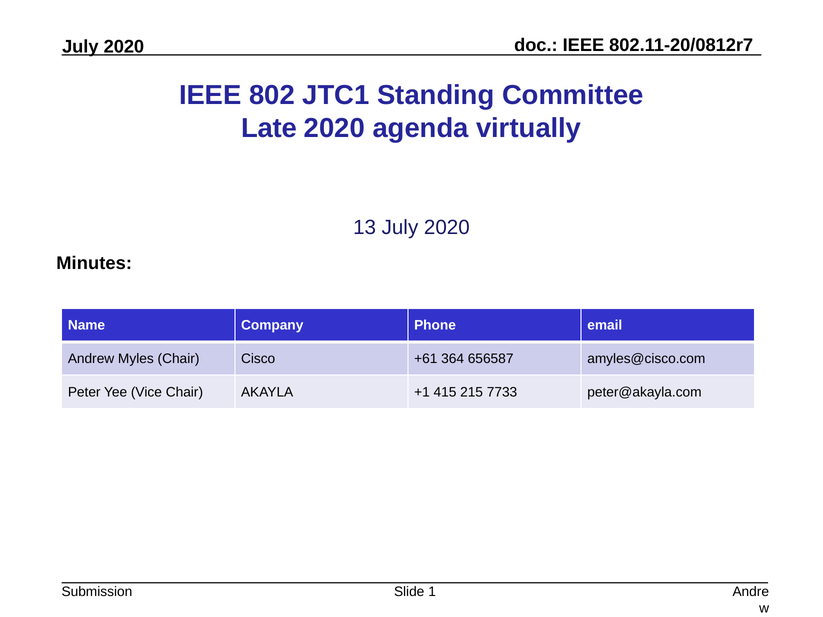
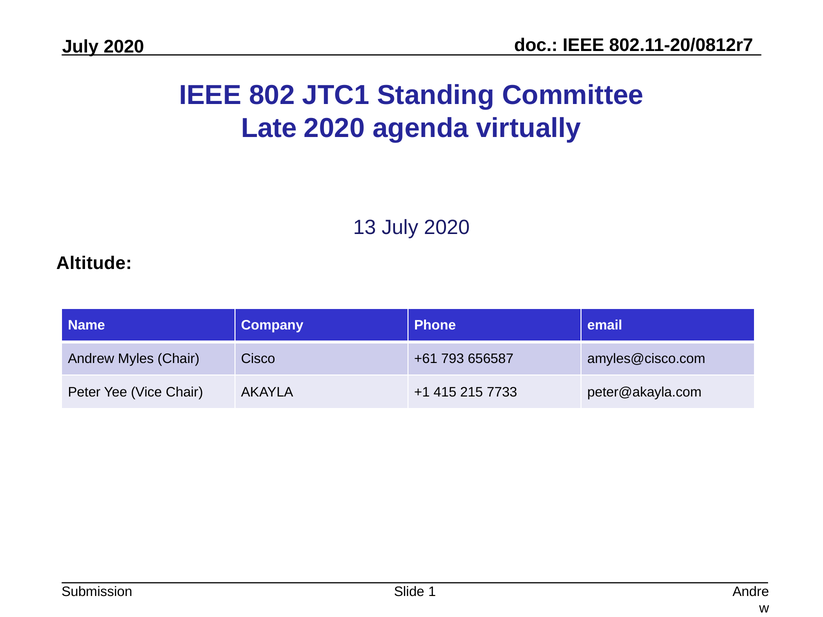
Minutes: Minutes -> Altitude (94, 264)
364: 364 -> 793 (453, 359)
